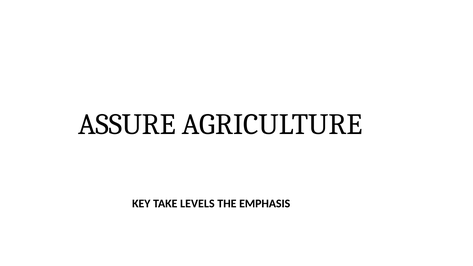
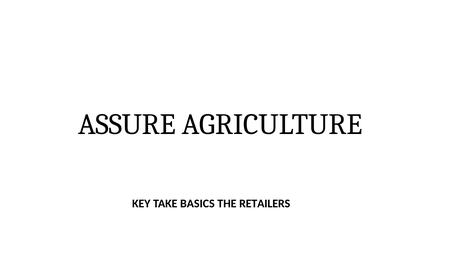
LEVELS: LEVELS -> BASICS (197, 204)
EMPHASIS: EMPHASIS -> RETAILERS (265, 204)
